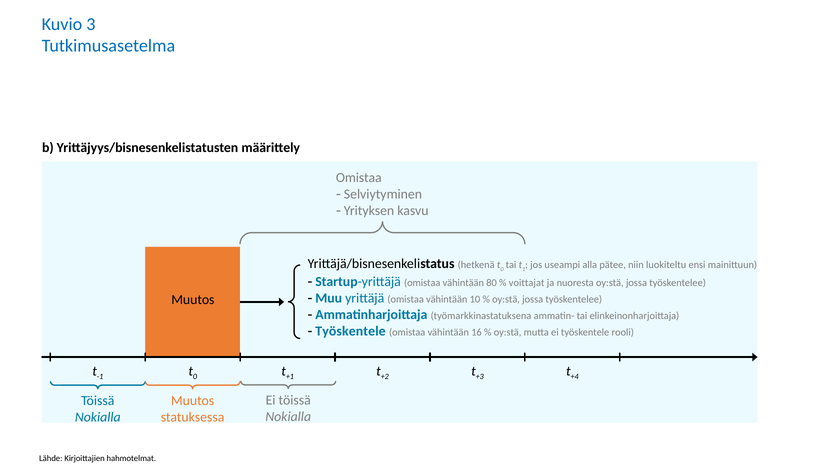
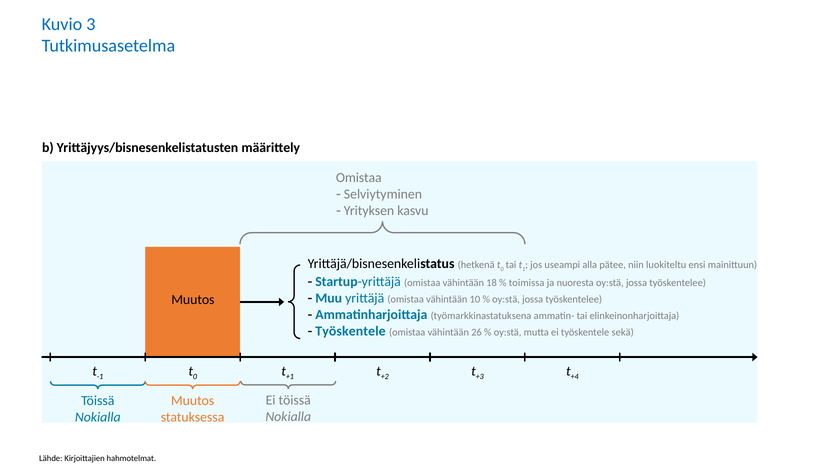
80: 80 -> 18 (492, 282)
voittajat: voittajat -> toimissa (527, 282)
16: 16 -> 26 (476, 332)
rooli: rooli -> sekä (623, 332)
